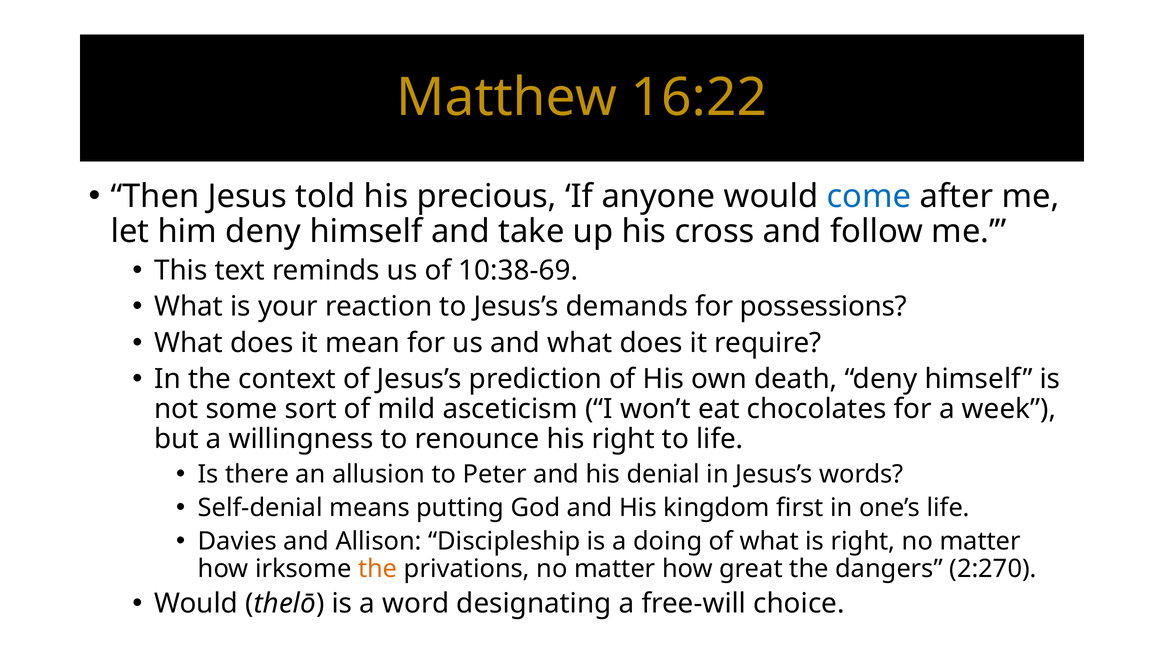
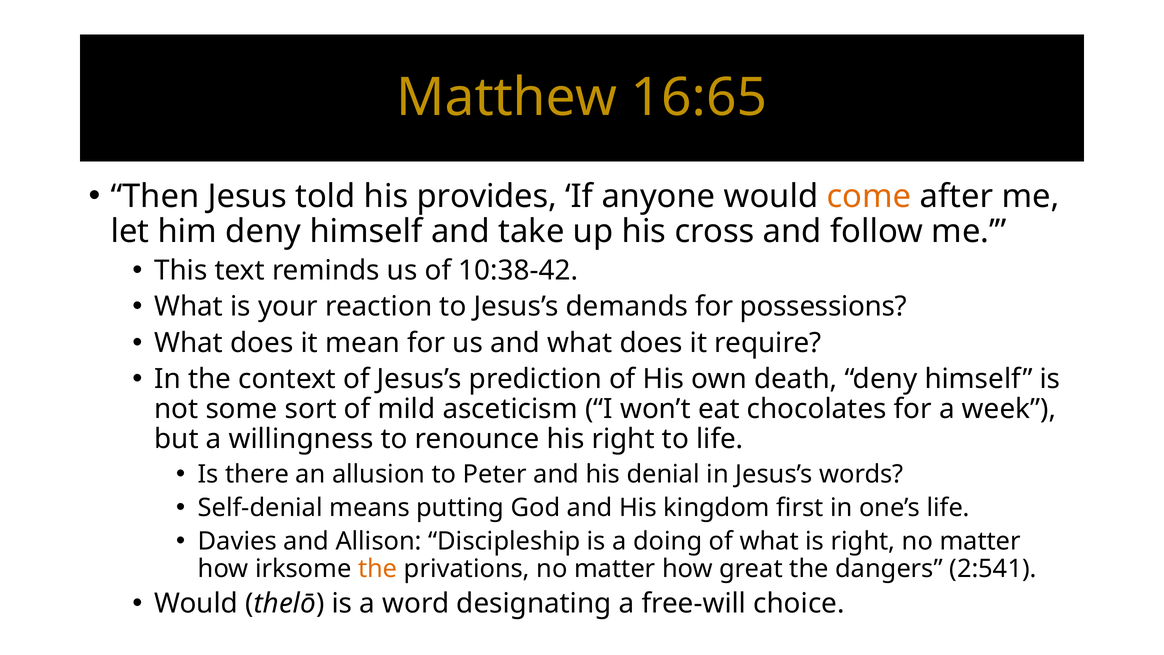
16:22: 16:22 -> 16:65 (699, 98)
precious: precious -> provides (487, 196)
come colour: blue -> orange (869, 196)
10:38-69: 10:38-69 -> 10:38-42 (518, 270)
2:270: 2:270 -> 2:541 (993, 569)
